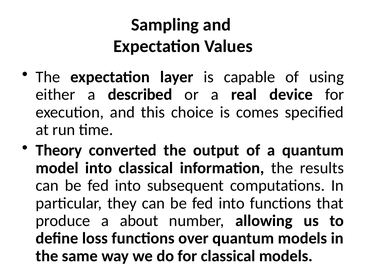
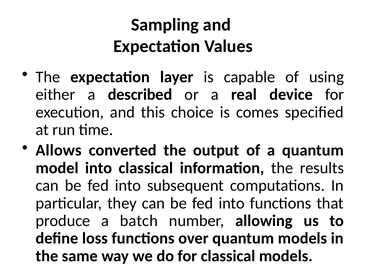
Theory: Theory -> Allows (59, 150)
about: about -> batch (139, 220)
